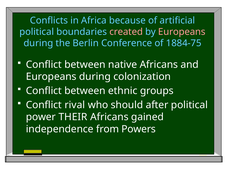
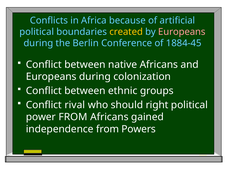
created colour: pink -> yellow (126, 32)
1884-75: 1884-75 -> 1884-45 (184, 43)
after: after -> right (157, 105)
power THEIR: THEIR -> FROM (73, 117)
